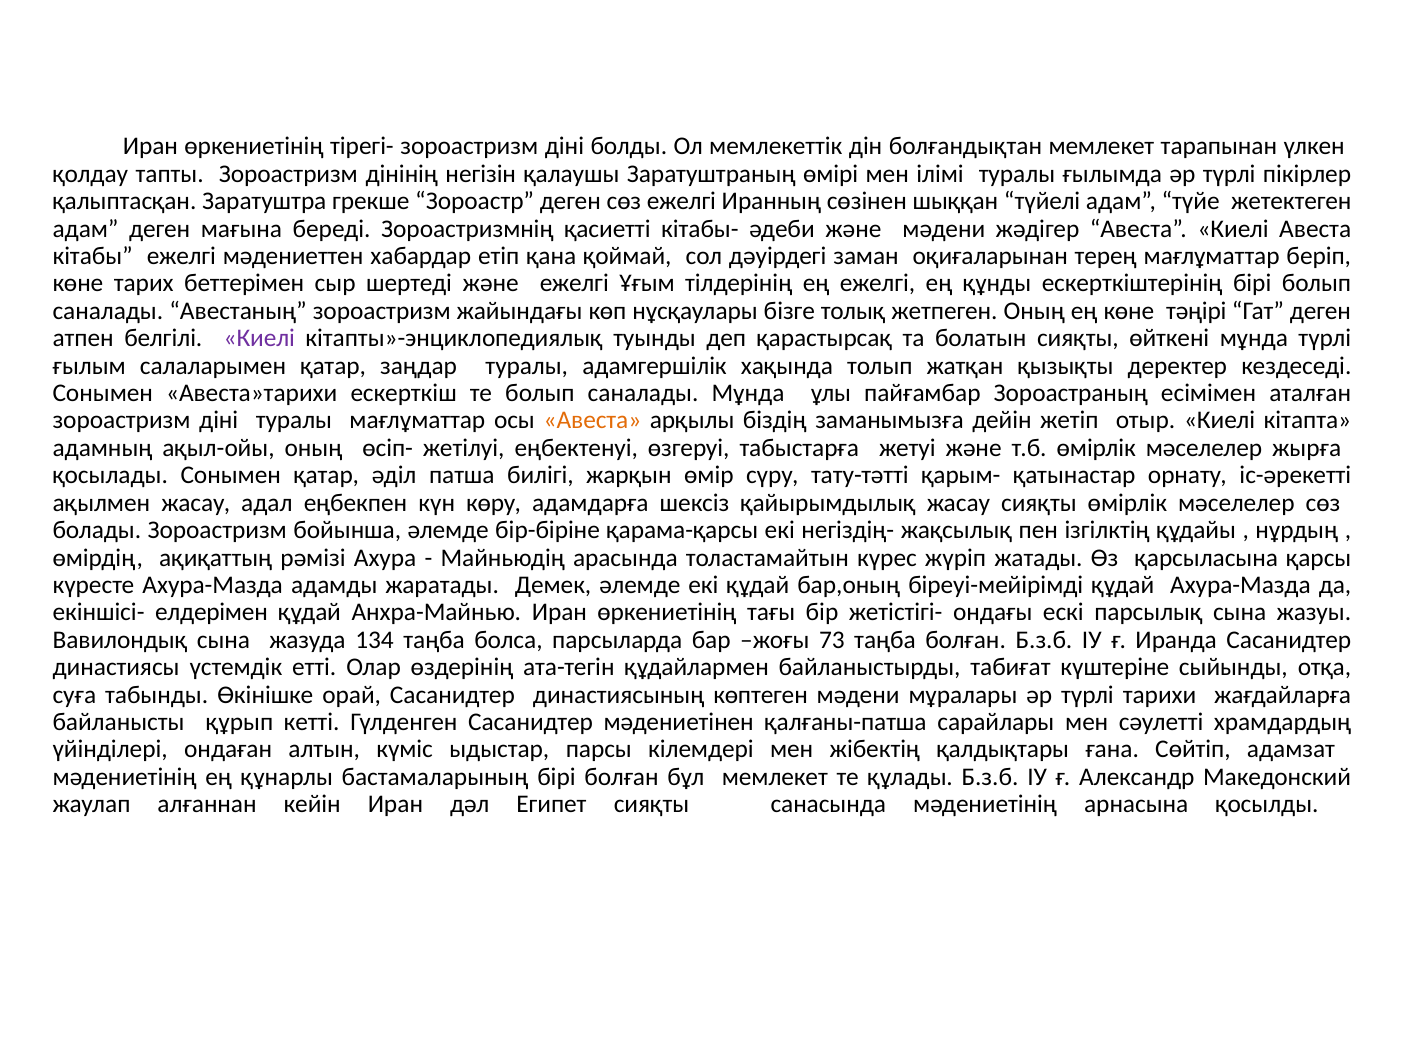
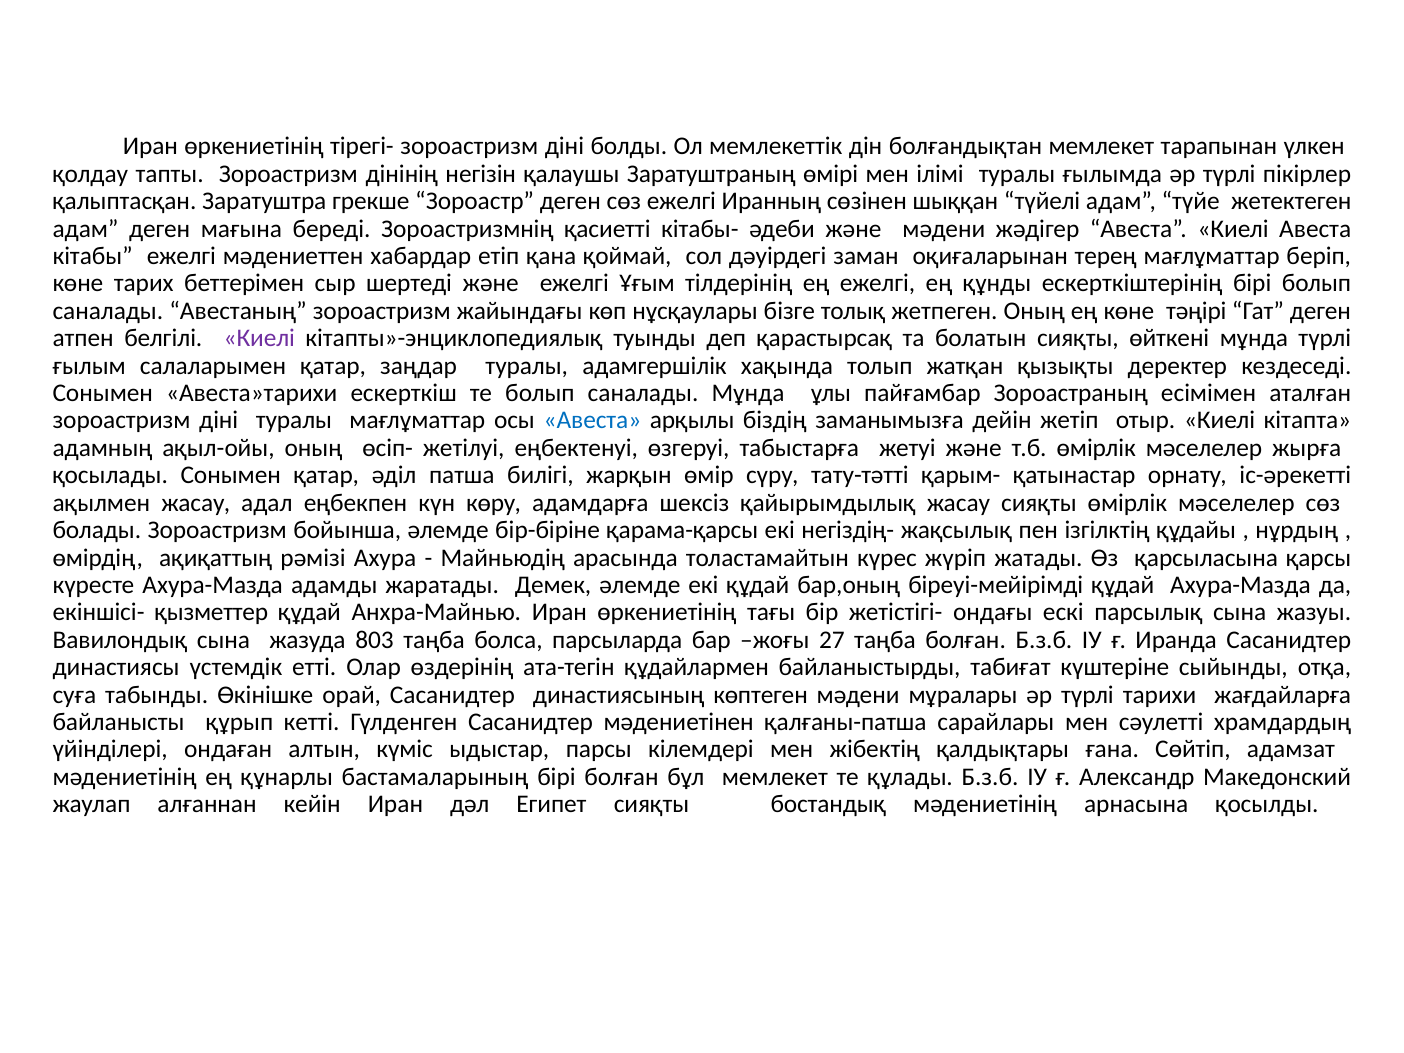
Авеста colour: orange -> blue (592, 421)
елдерімен: елдерімен -> қызметтер (211, 613)
134: 134 -> 803 (375, 640)
73: 73 -> 27 (832, 640)
санасында: санасында -> бостандық (828, 804)
